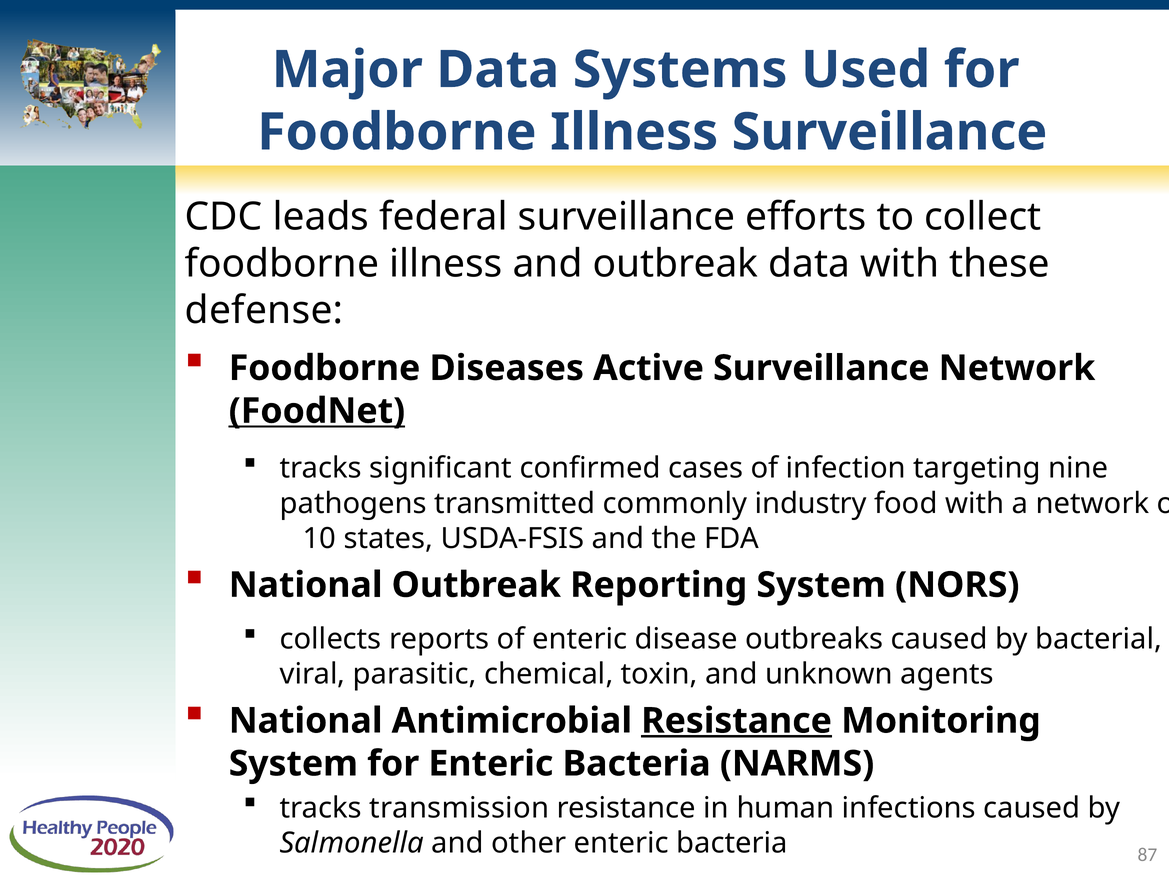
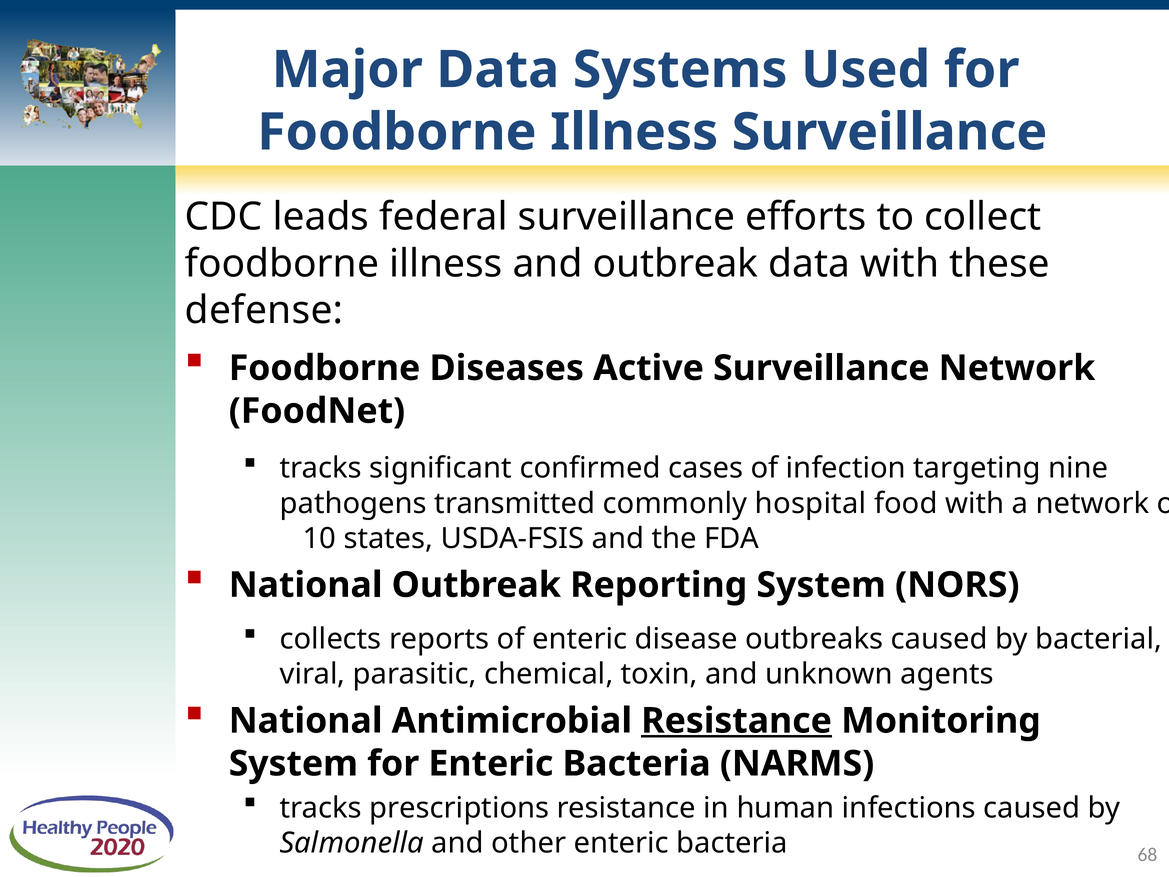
FoodNet underline: present -> none (317, 411)
industry: industry -> hospital (811, 503)
transmission: transmission -> prescriptions (459, 808)
87: 87 -> 68 (1147, 854)
